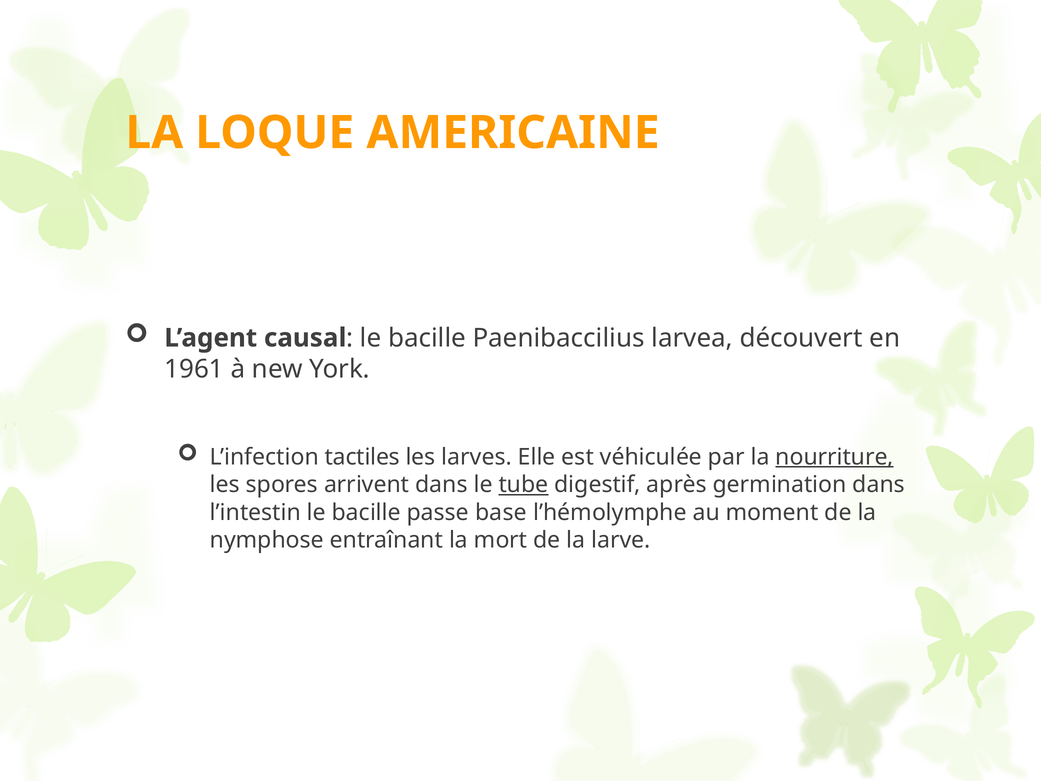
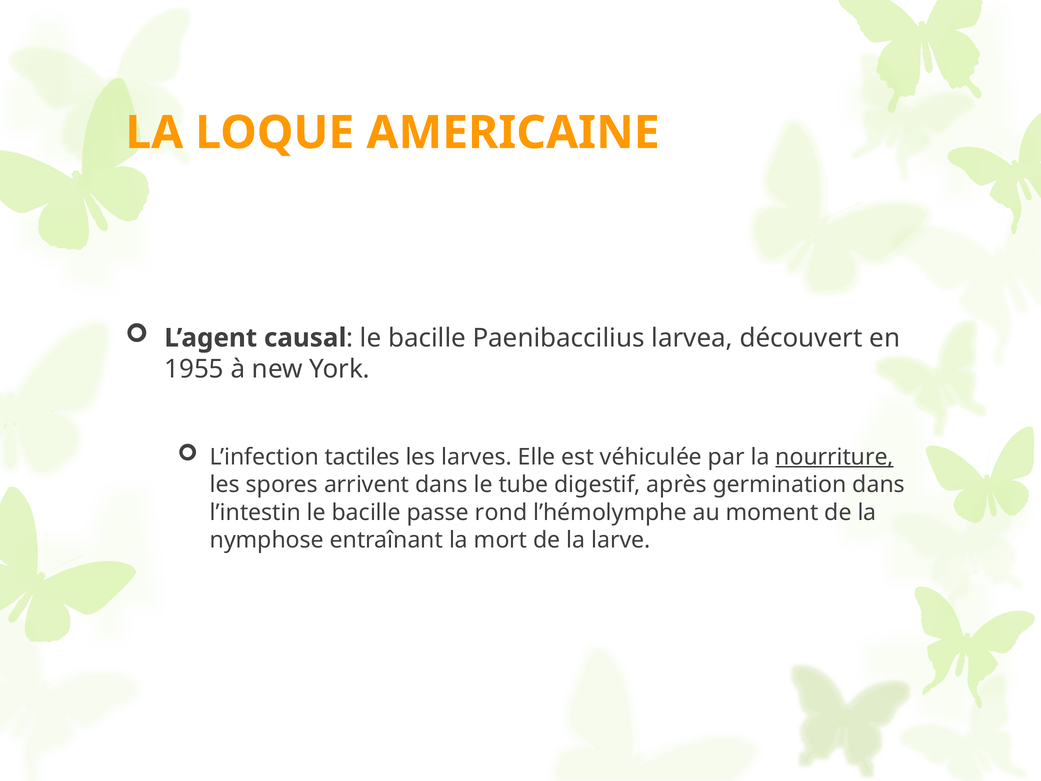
1961: 1961 -> 1955 (194, 369)
tube underline: present -> none (523, 485)
base: base -> rond (501, 512)
